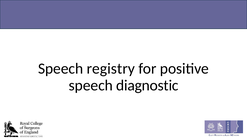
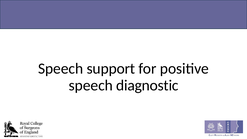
registry: registry -> support (111, 69)
